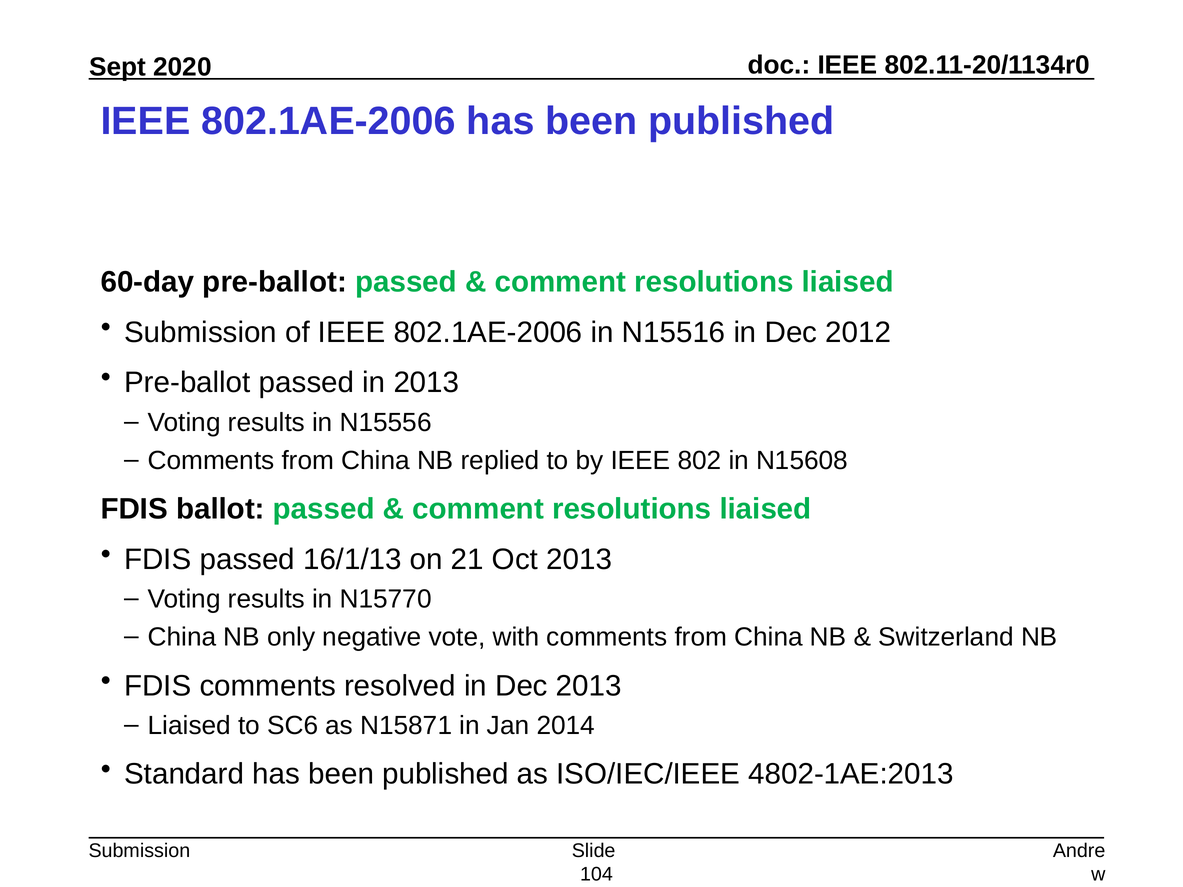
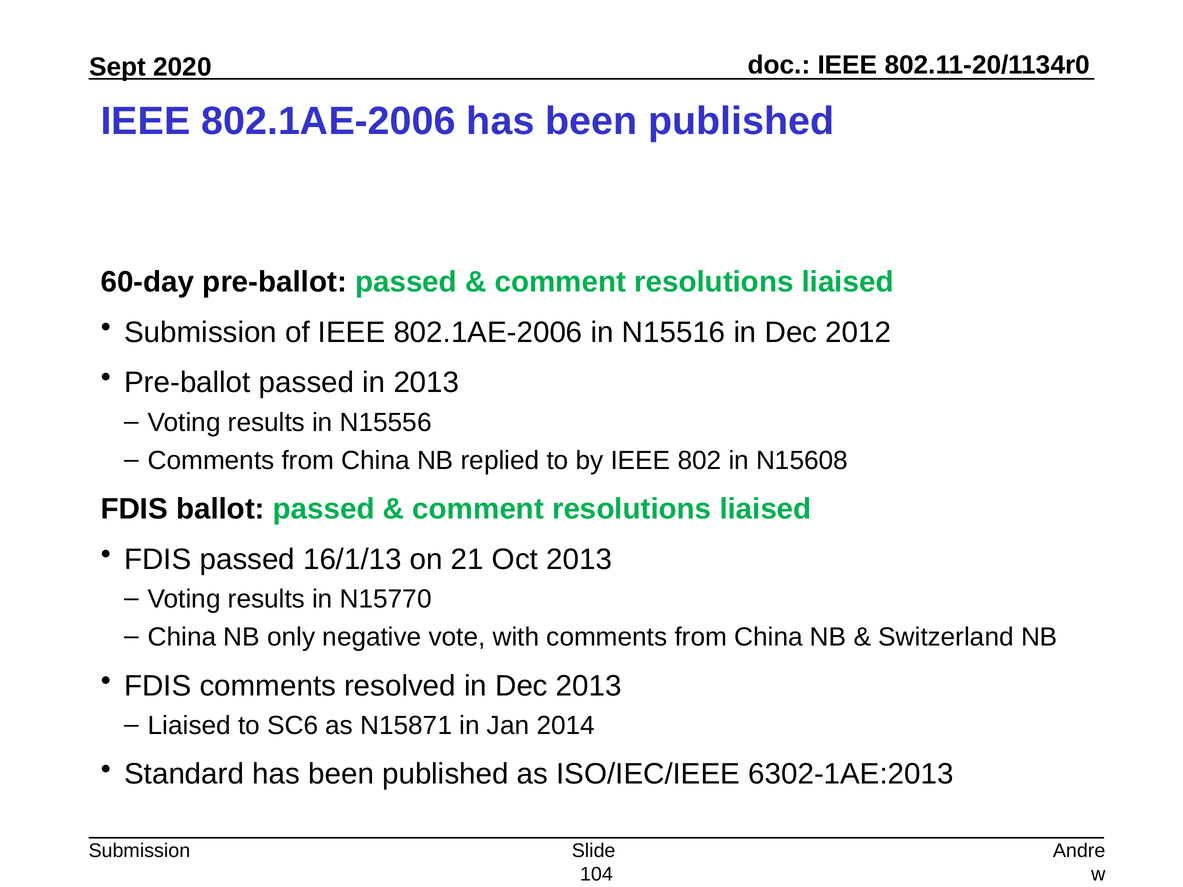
4802-1AE:2013: 4802-1AE:2013 -> 6302-1AE:2013 (851, 774)
